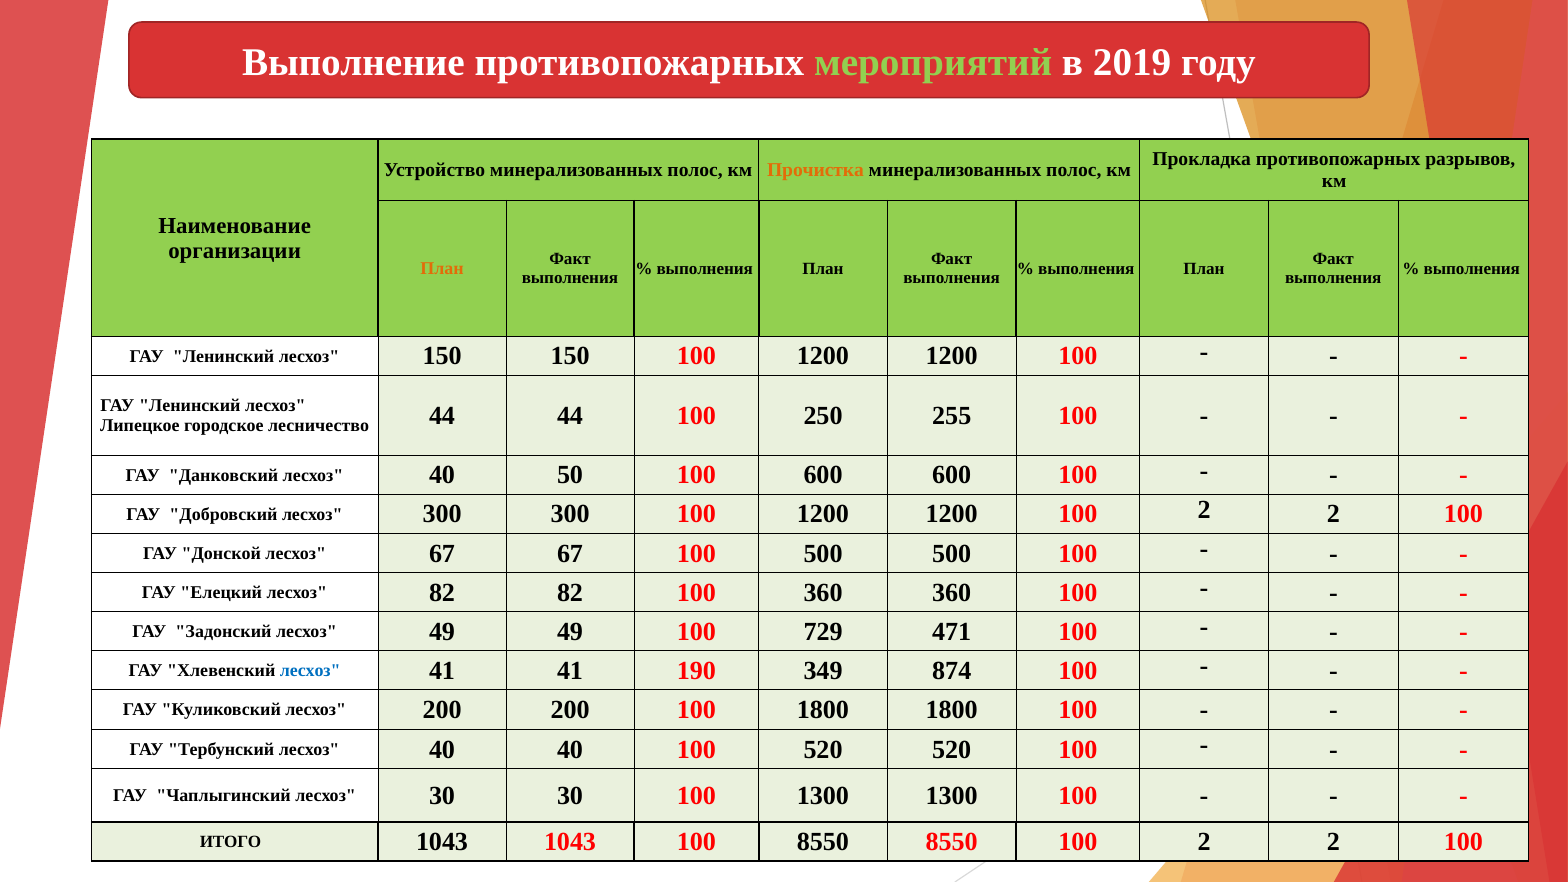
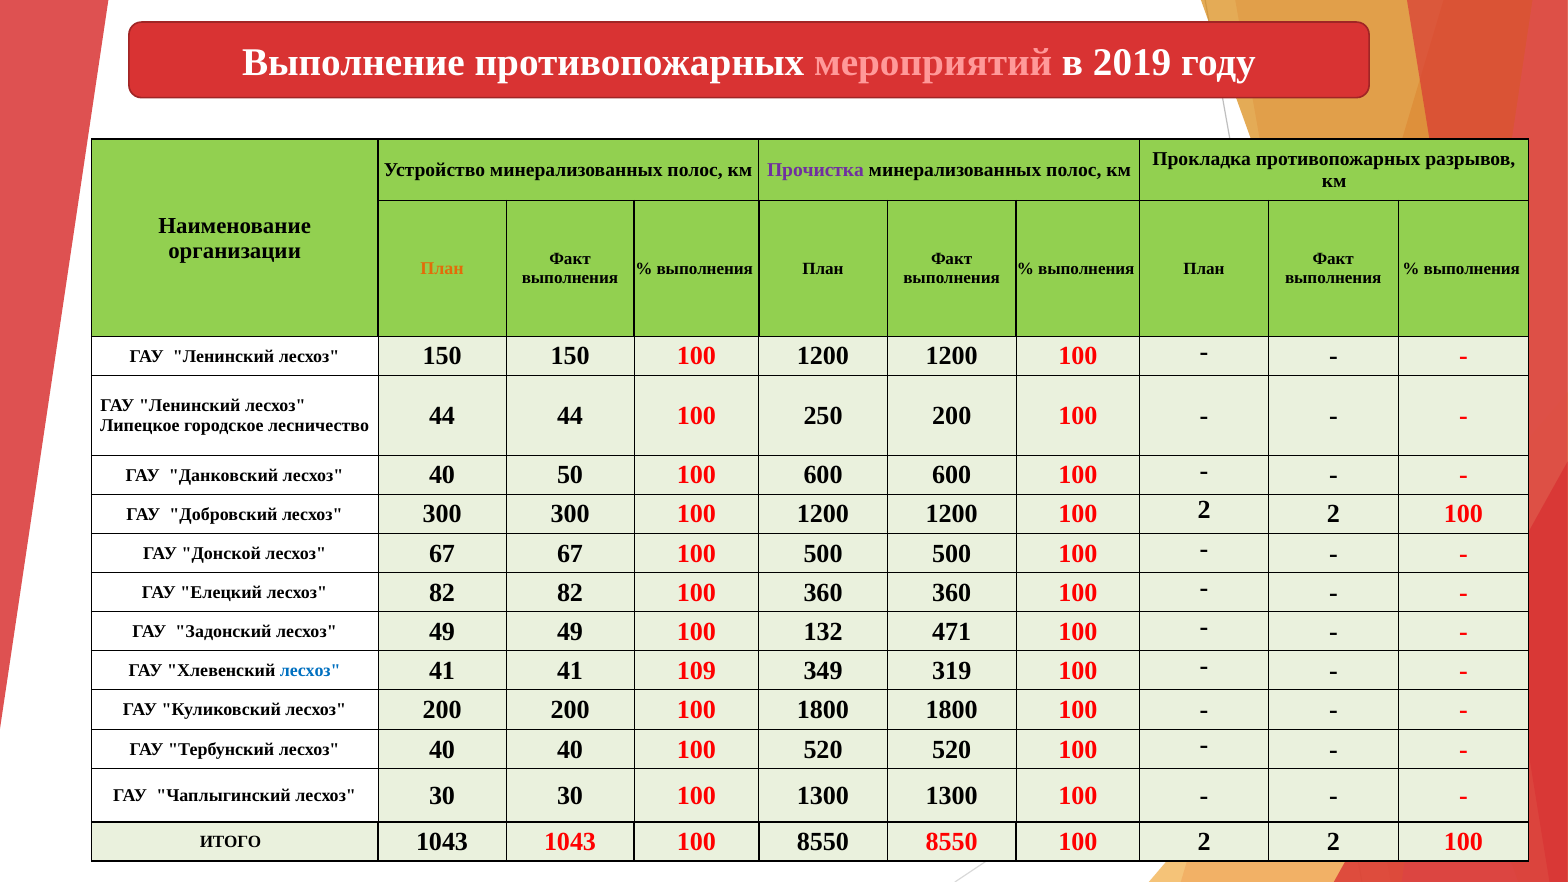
мероприятий colour: light green -> pink (933, 63)
Прочистка colour: orange -> purple (816, 170)
250 255: 255 -> 200 (952, 416)
729: 729 -> 132 (823, 632)
190: 190 -> 109 (696, 671)
874: 874 -> 319 (952, 671)
